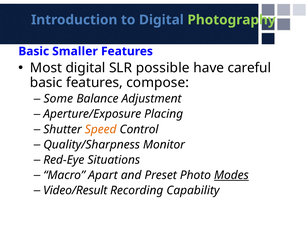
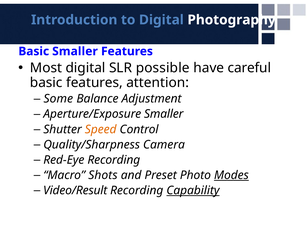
Photography colour: light green -> white (232, 20)
compose: compose -> attention (158, 83)
Aperture/Exposure Placing: Placing -> Smaller (164, 114)
Monitor: Monitor -> Camera (164, 145)
Red-Eye Situations: Situations -> Recording (114, 160)
Apart: Apart -> Shots (103, 175)
Capability underline: none -> present (193, 191)
